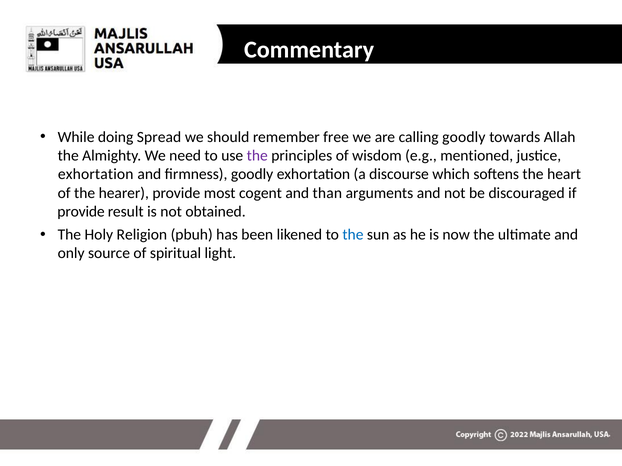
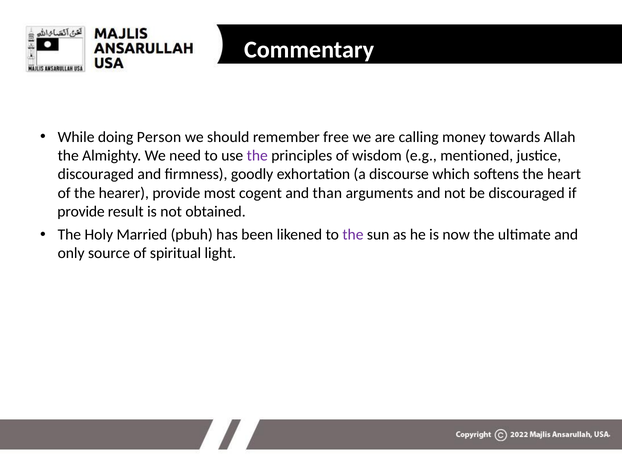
Spread: Spread -> Person (159, 137)
calling goodly: goodly -> money (464, 137)
exhortation: exhortation -> discouraged (96, 174)
Religion: Religion -> Married (142, 235)
the colour: blue -> purple (353, 235)
